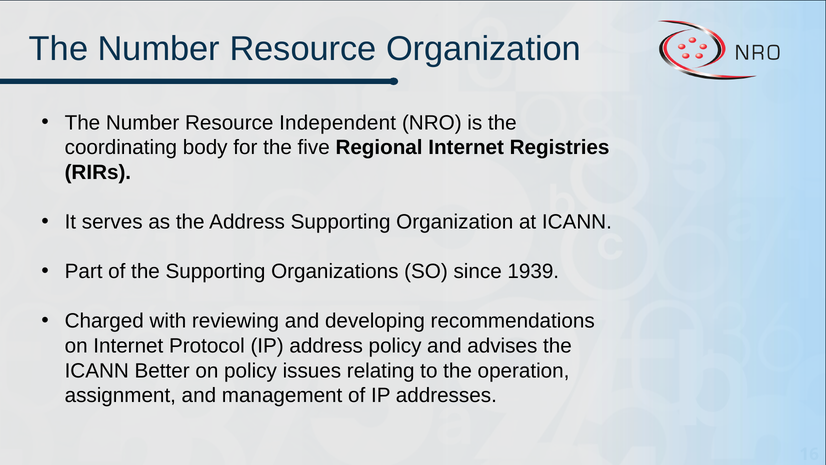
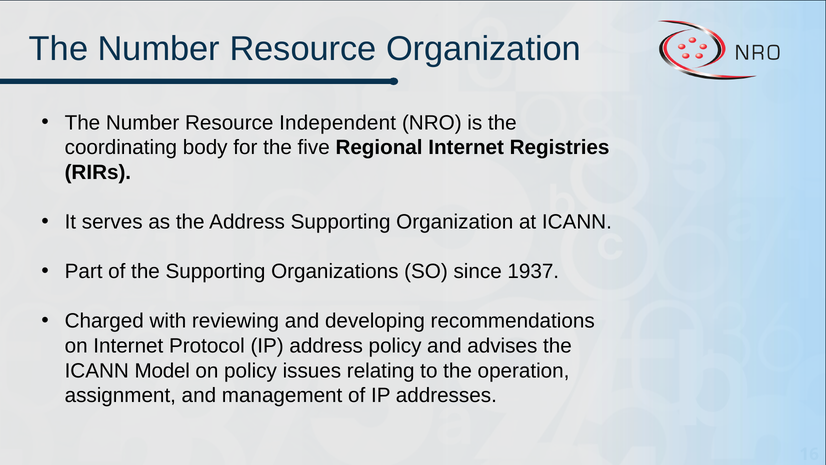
1939: 1939 -> 1937 (533, 271)
Better: Better -> Model (162, 370)
